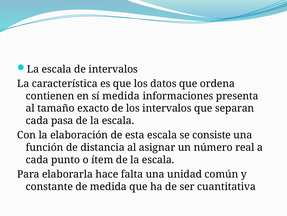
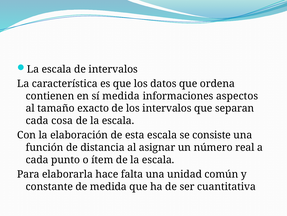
presenta: presenta -> aspectos (237, 96)
pasa: pasa -> cosa (62, 120)
